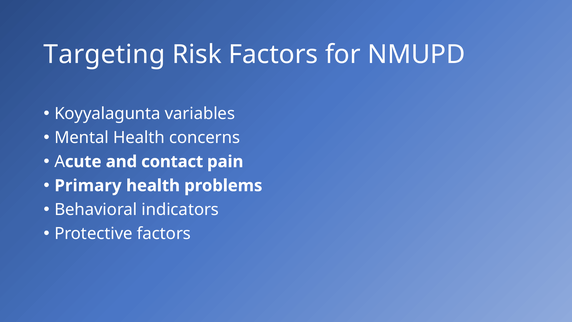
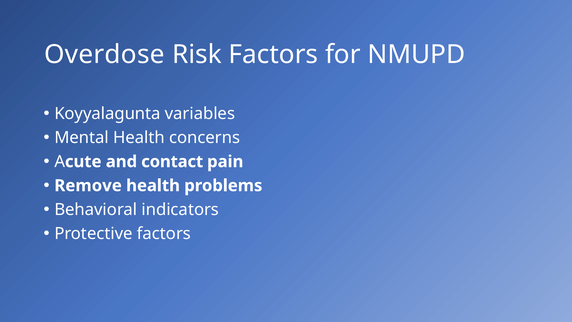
Targeting: Targeting -> Overdose (104, 54)
Primary: Primary -> Remove (88, 186)
